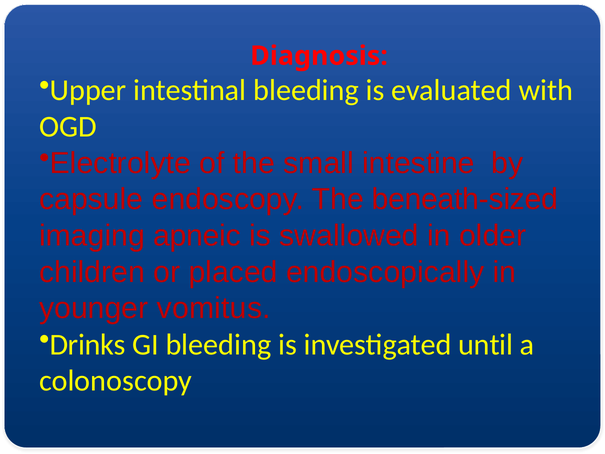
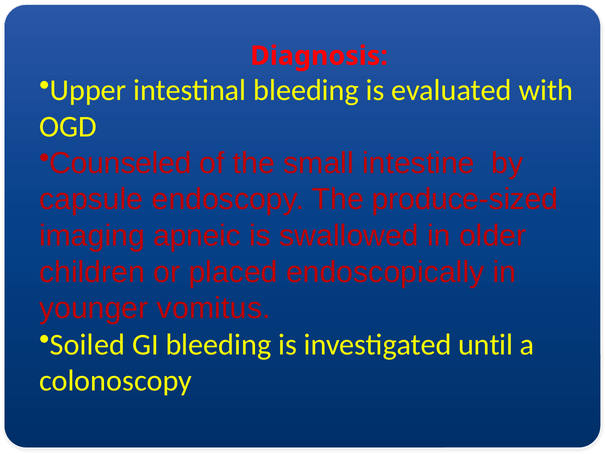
Electrolyte: Electrolyte -> Counseled (121, 163)
beneath-sized: beneath-sized -> produce-sized (465, 199)
Drinks: Drinks -> Soiled (87, 344)
